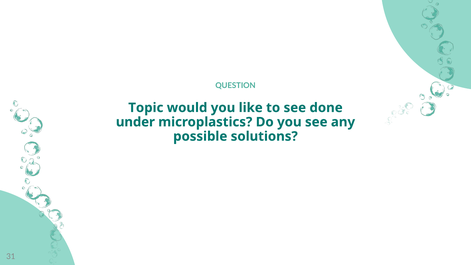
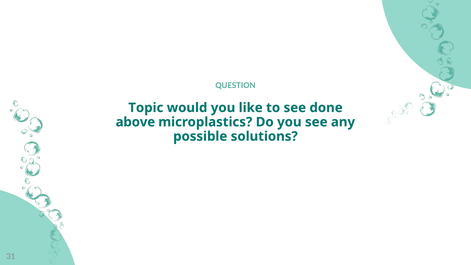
under: under -> above (135, 122)
